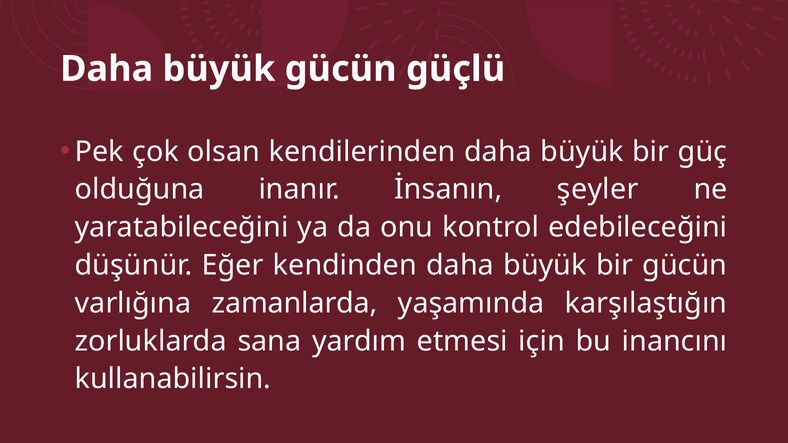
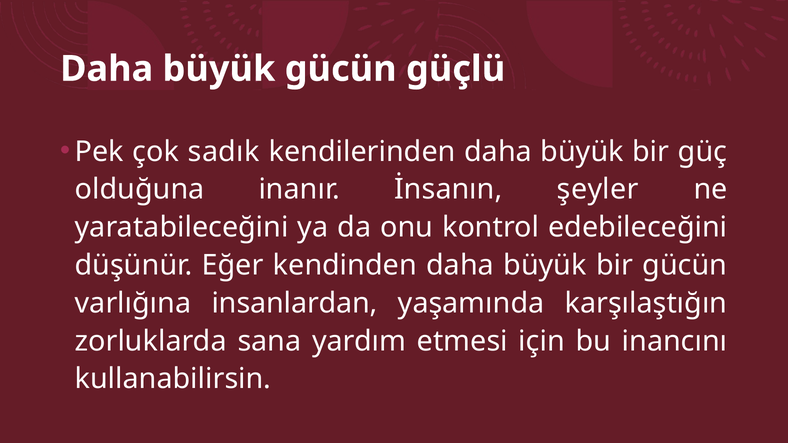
olsan: olsan -> sadık (224, 152)
zamanlarda: zamanlarda -> insanlardan (295, 303)
